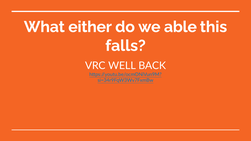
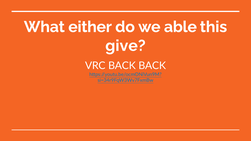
falls: falls -> give (125, 46)
VRC WELL: WELL -> BACK (122, 66)
